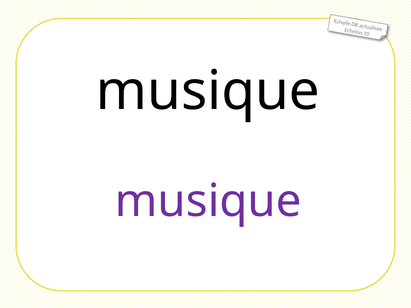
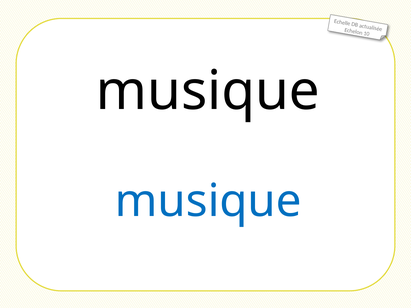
musique colour: purple -> blue (208, 201)
